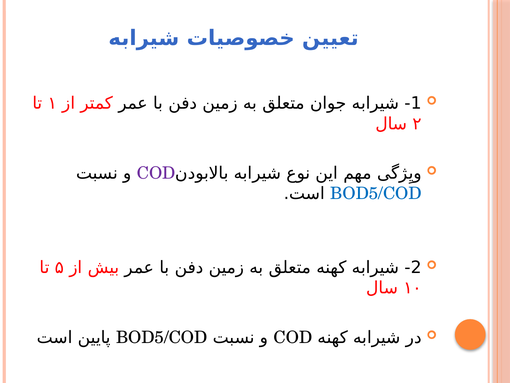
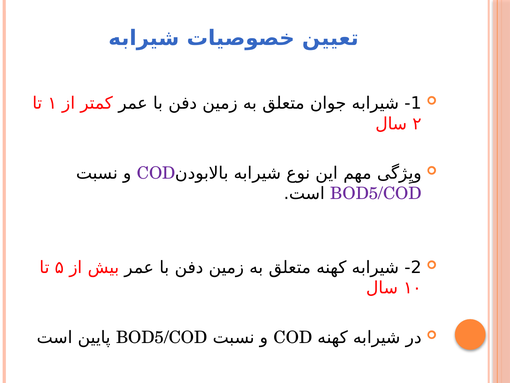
BOD5/COD colour: blue -> purple (376, 193)
